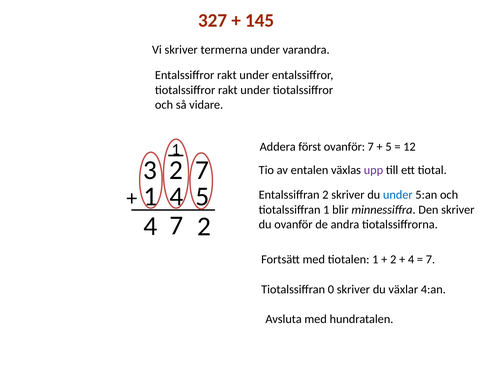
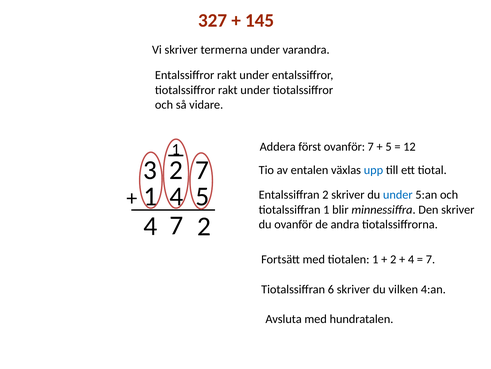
upp colour: purple -> blue (373, 170)
0: 0 -> 6 (331, 289)
växlar: växlar -> vilken (403, 289)
